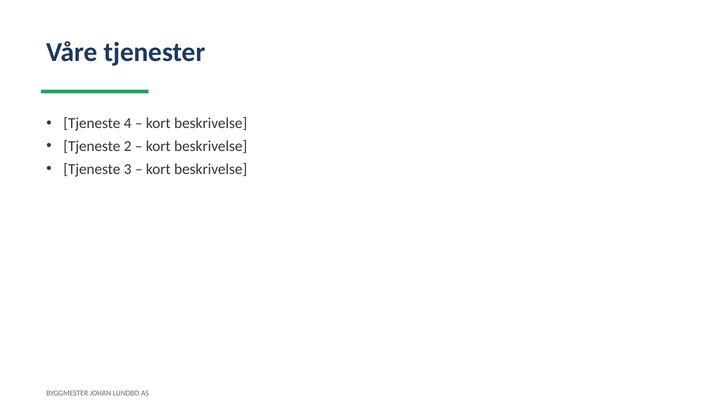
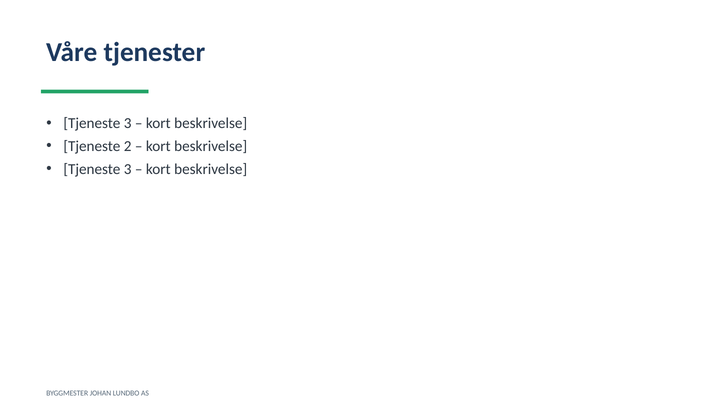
4: 4 -> 3 (128, 123)
